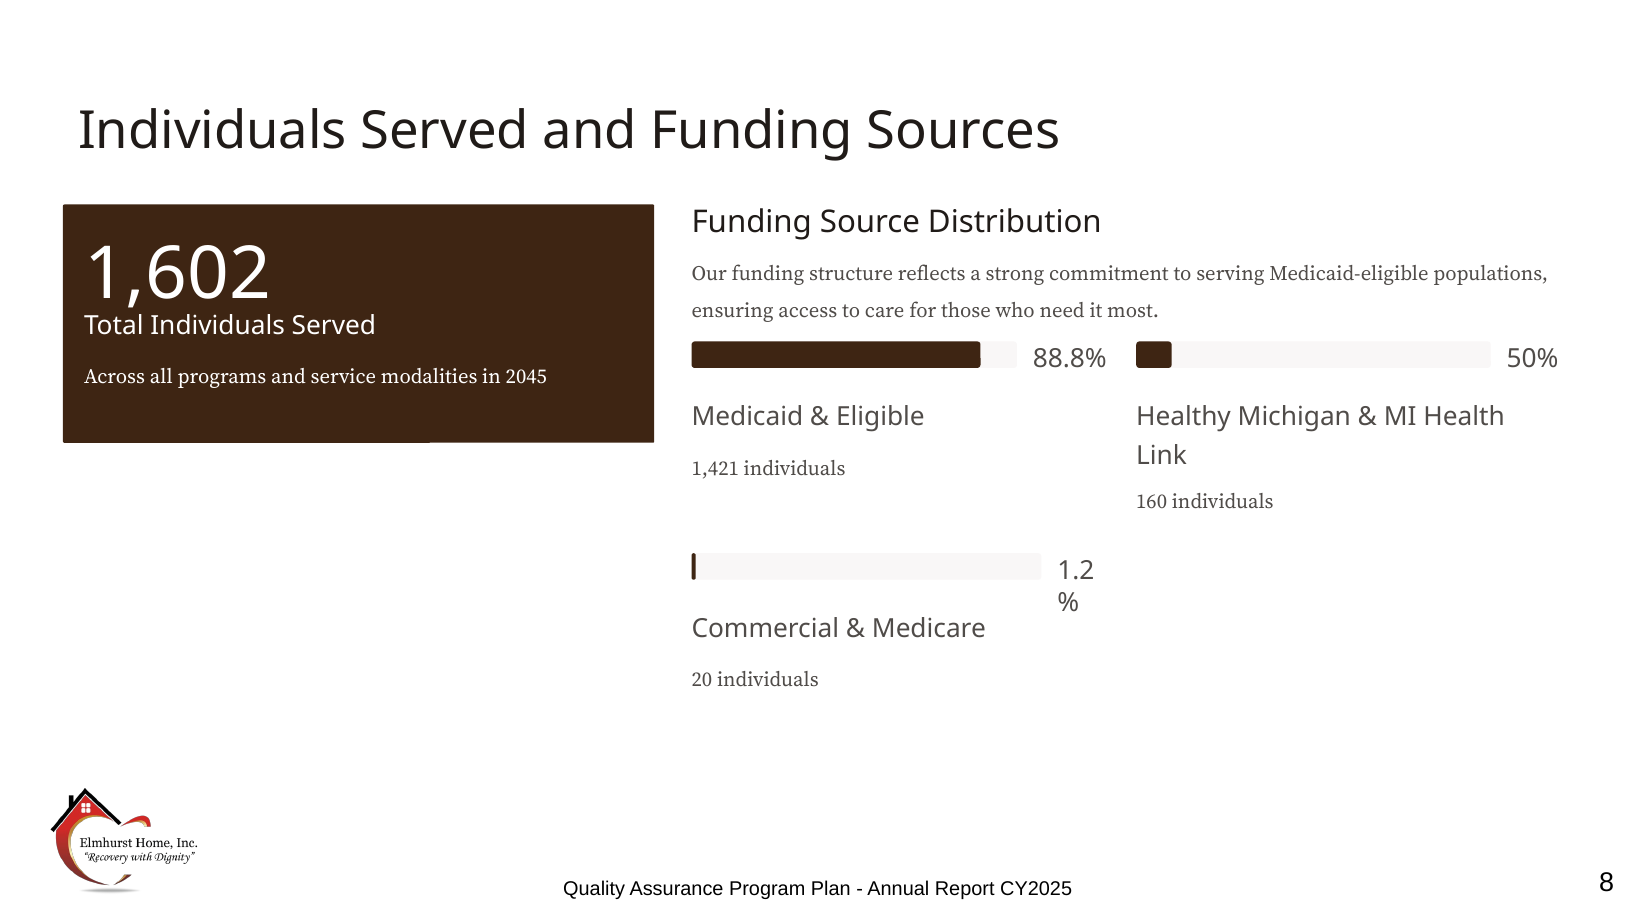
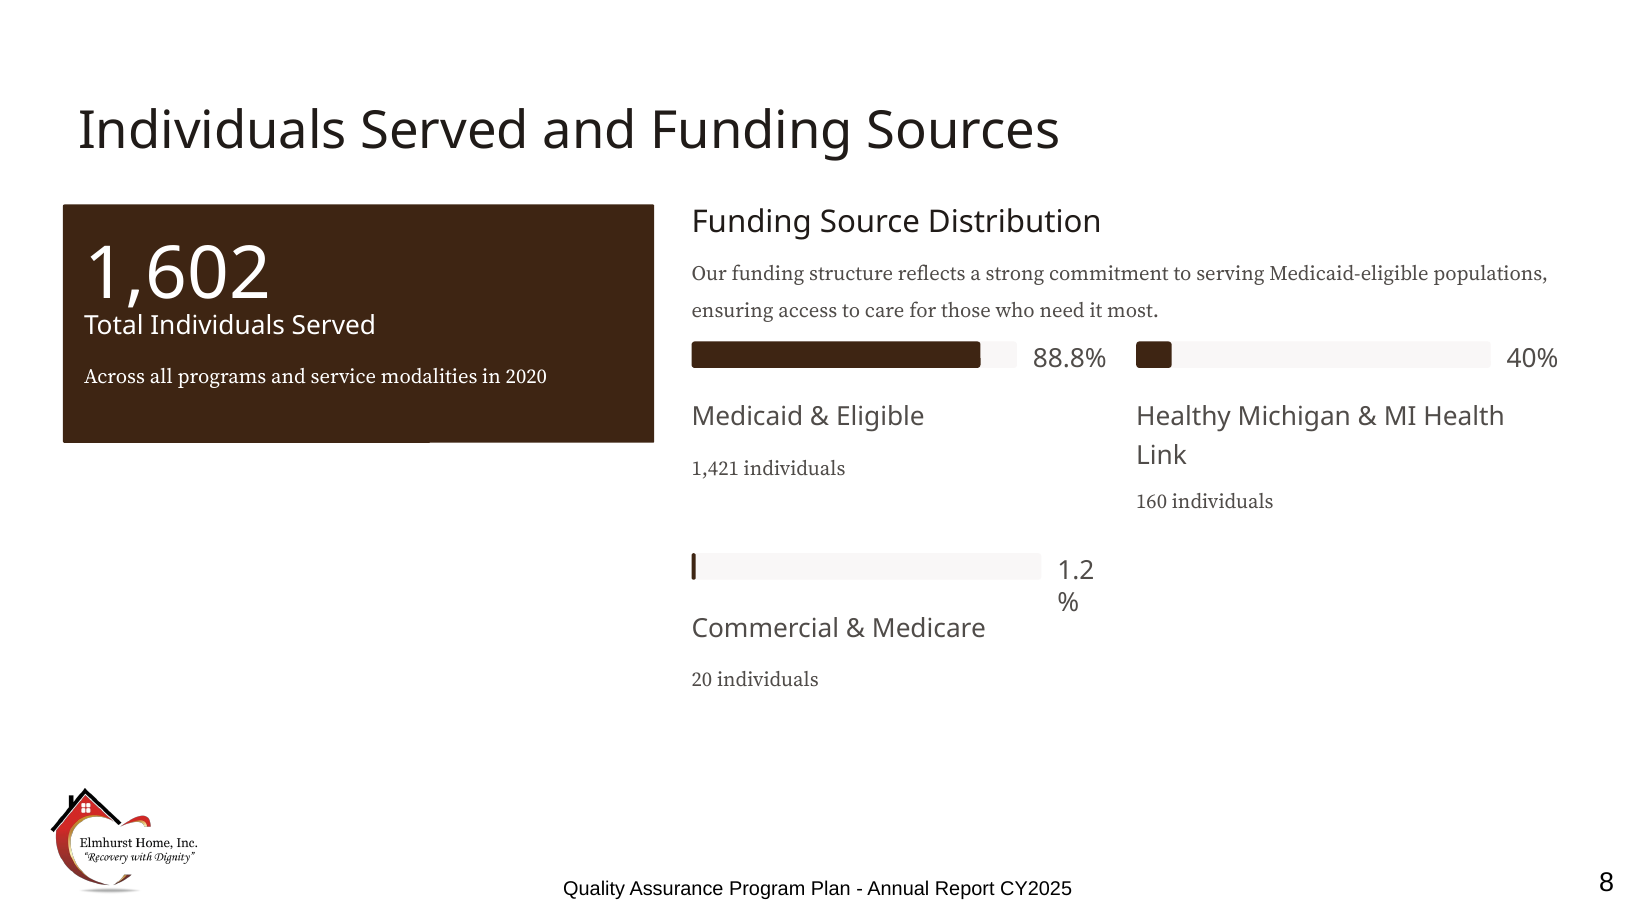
50%: 50% -> 40% (1533, 359)
2045: 2045 -> 2020 (526, 377)
